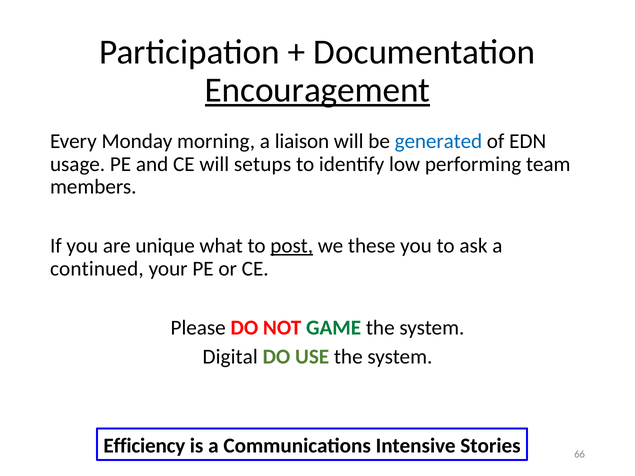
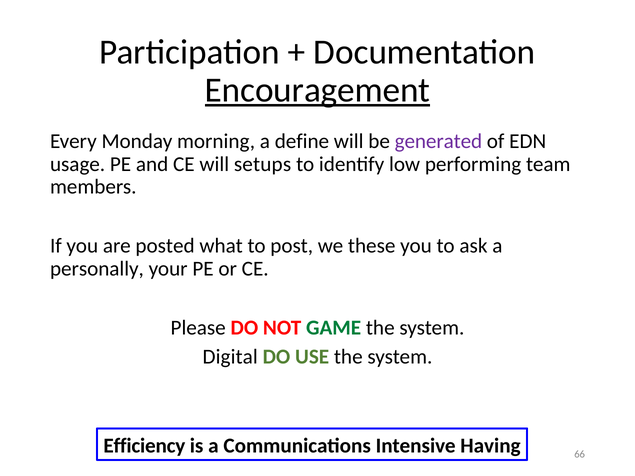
liaison: liaison -> define (302, 141)
generated colour: blue -> purple (438, 141)
unique: unique -> posted (165, 246)
post underline: present -> none (292, 246)
continued: continued -> personally (97, 269)
Stories: Stories -> Having (491, 446)
